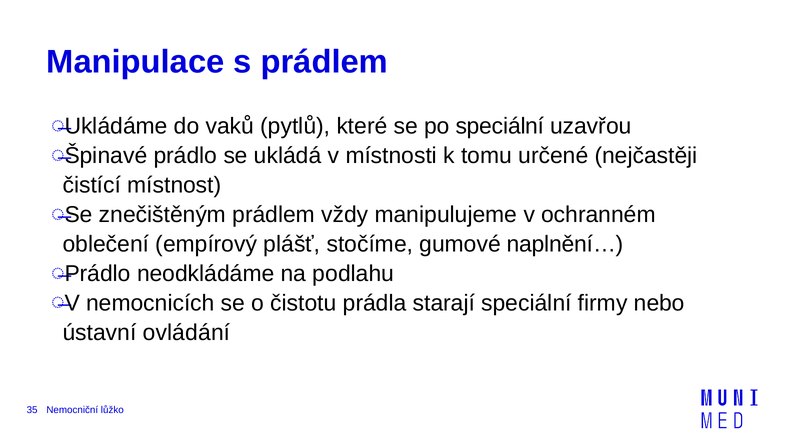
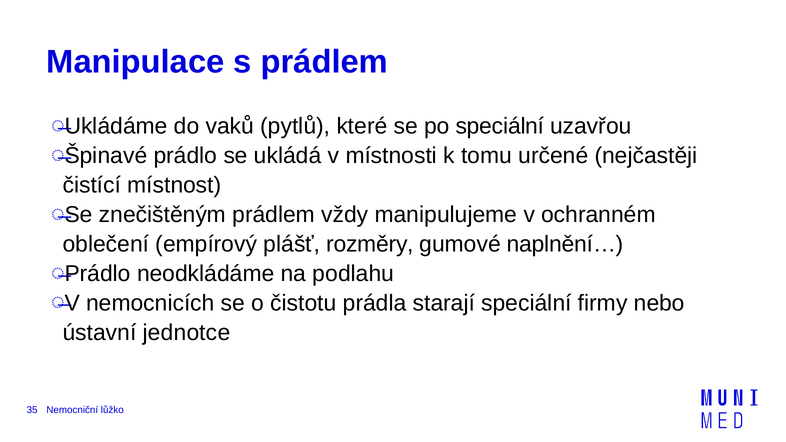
stočíme: stočíme -> rozměry (370, 244)
ovládání: ovládání -> jednotce (186, 333)
